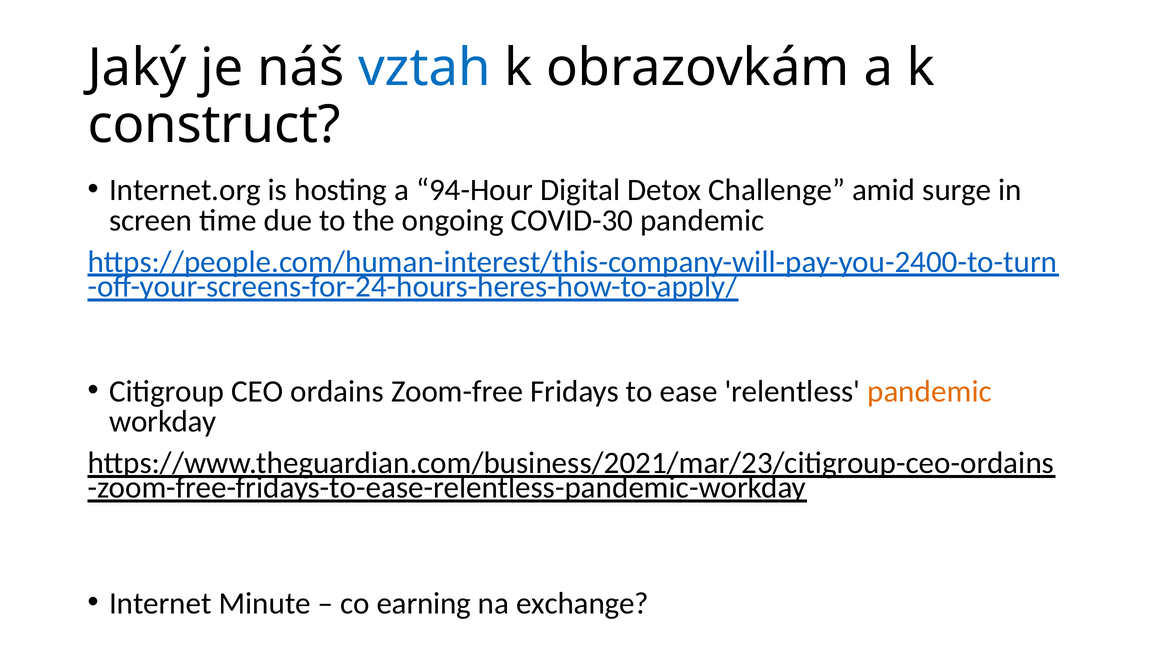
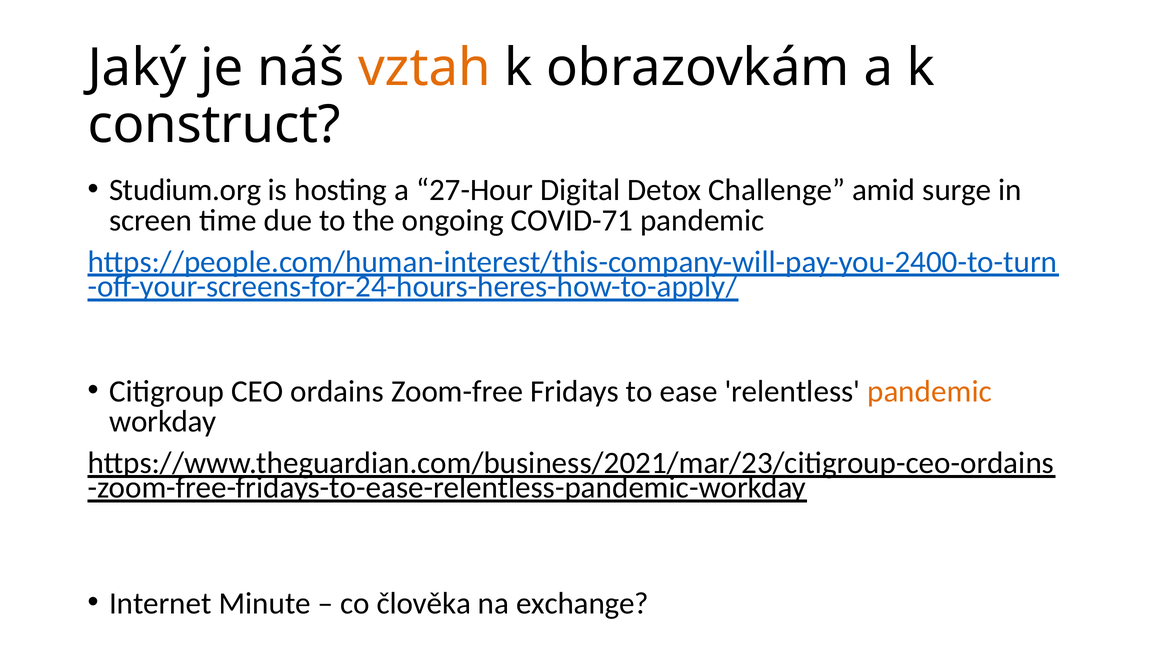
vztah colour: blue -> orange (424, 68)
Internet.org: Internet.org -> Studium.org (185, 190)
94-Hour: 94-Hour -> 27-Hour (475, 190)
COVID-30: COVID-30 -> COVID-71 (572, 221)
earning: earning -> člověka (424, 604)
